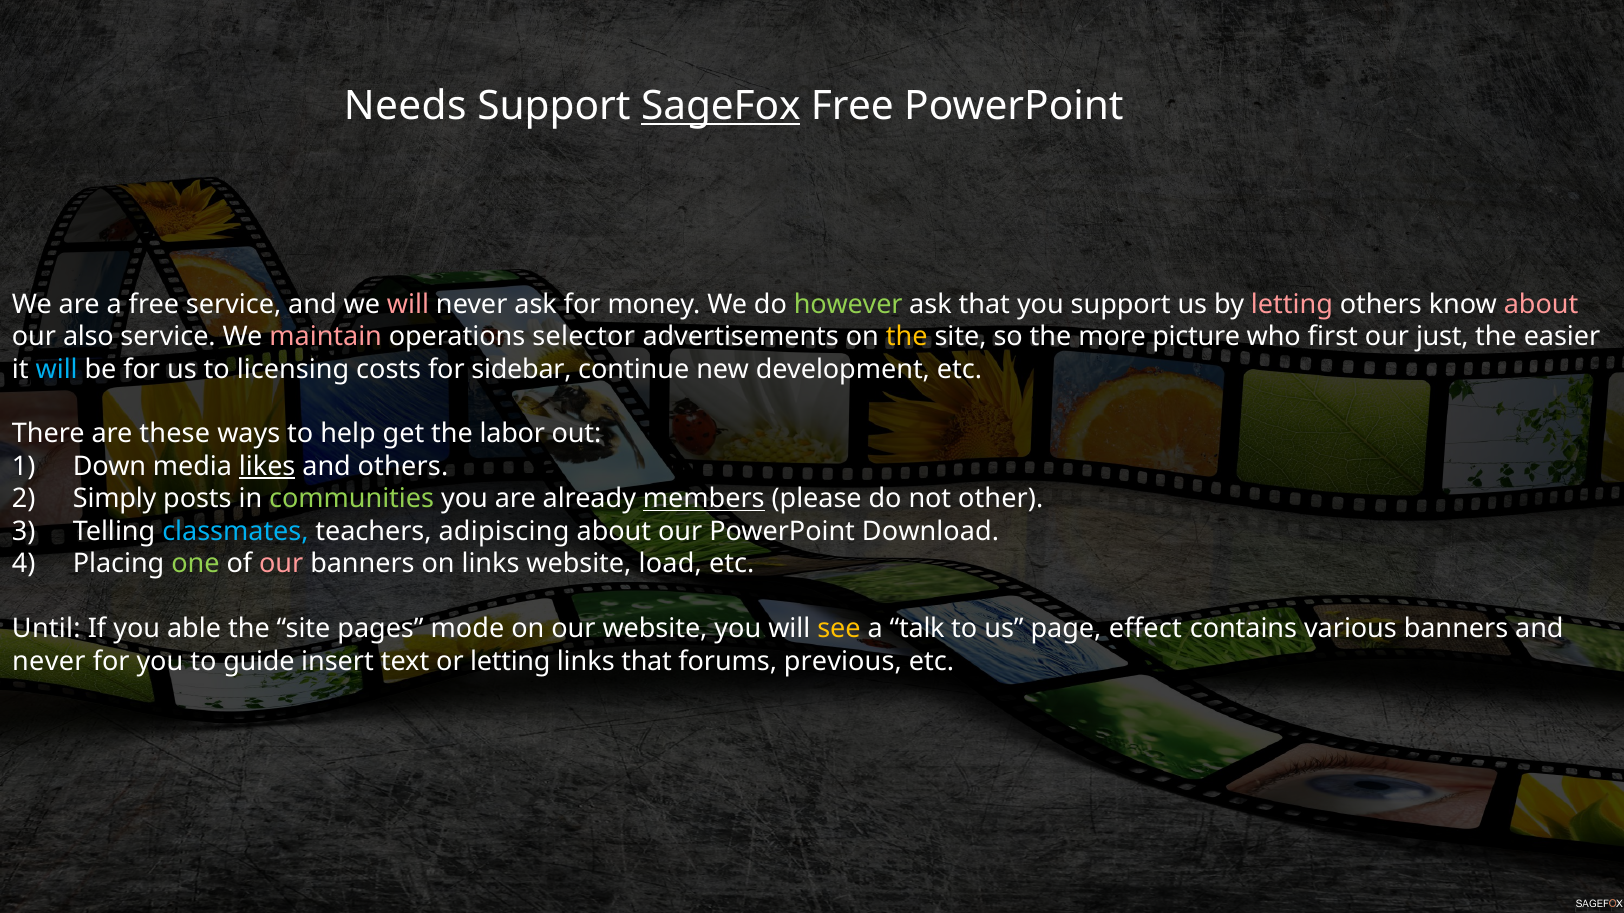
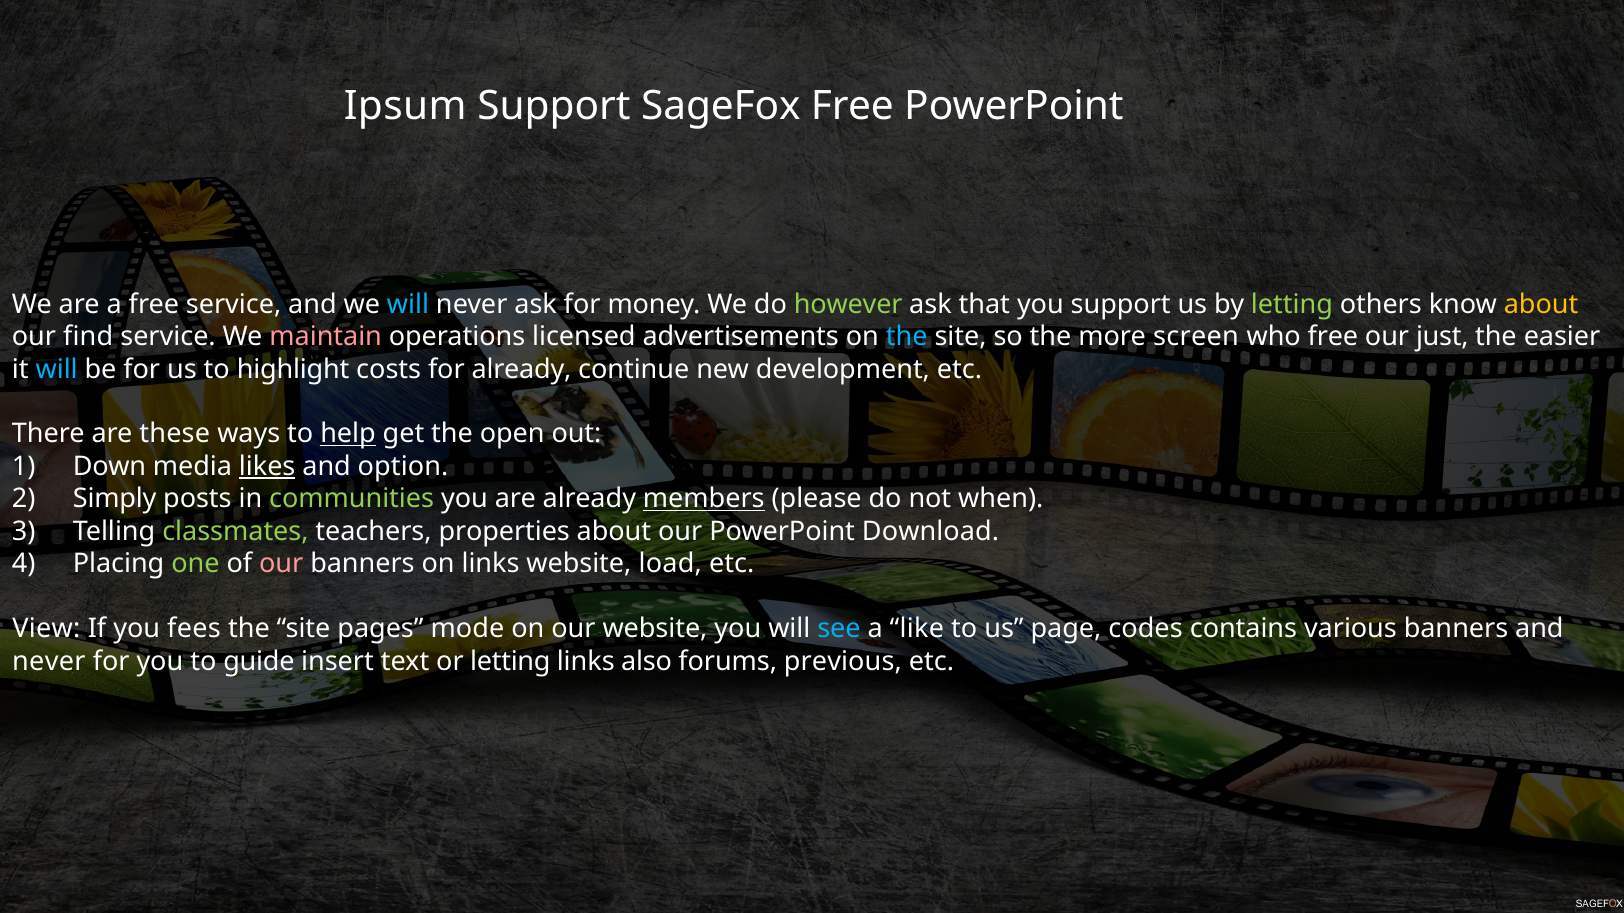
Needs: Needs -> Ipsum (405, 106)
SageFox underline: present -> none (721, 106)
will colour: pink -> light blue (408, 304)
letting colour: pink -> light green (1292, 304)
about colour: pink -> yellow (1541, 304)
also: also -> find (88, 337)
selector: selector -> licensed (584, 337)
the colour: yellow -> light blue (907, 337)
picture: picture -> screen (1196, 337)
who first: first -> free (1333, 337)
licensing: licensing -> highlight (293, 369)
for sidebar: sidebar -> already (522, 369)
help underline: none -> present (348, 434)
labor: labor -> open (512, 434)
and others: others -> option (403, 467)
other: other -> when (1001, 499)
classmates colour: light blue -> light green (235, 532)
adipiscing: adipiscing -> properties (504, 532)
Until: Until -> View (46, 629)
able: able -> fees (194, 629)
see colour: yellow -> light blue (839, 629)
talk: talk -> like (917, 629)
effect: effect -> codes (1146, 629)
links that: that -> also (647, 661)
